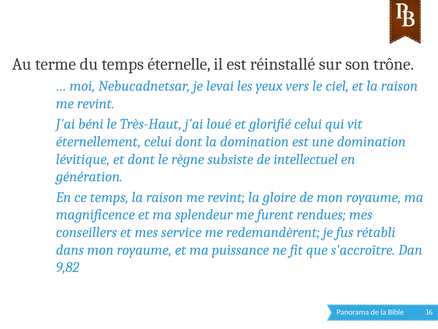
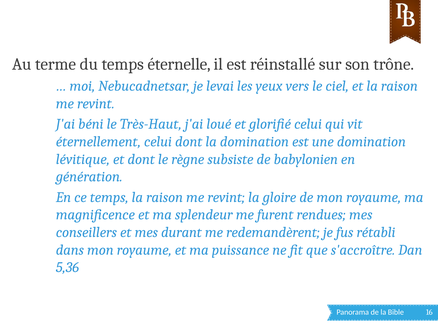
intellectuel: intellectuel -> babylonien (306, 159)
service: service -> durant (181, 232)
9,82: 9,82 -> 5,36 (67, 267)
